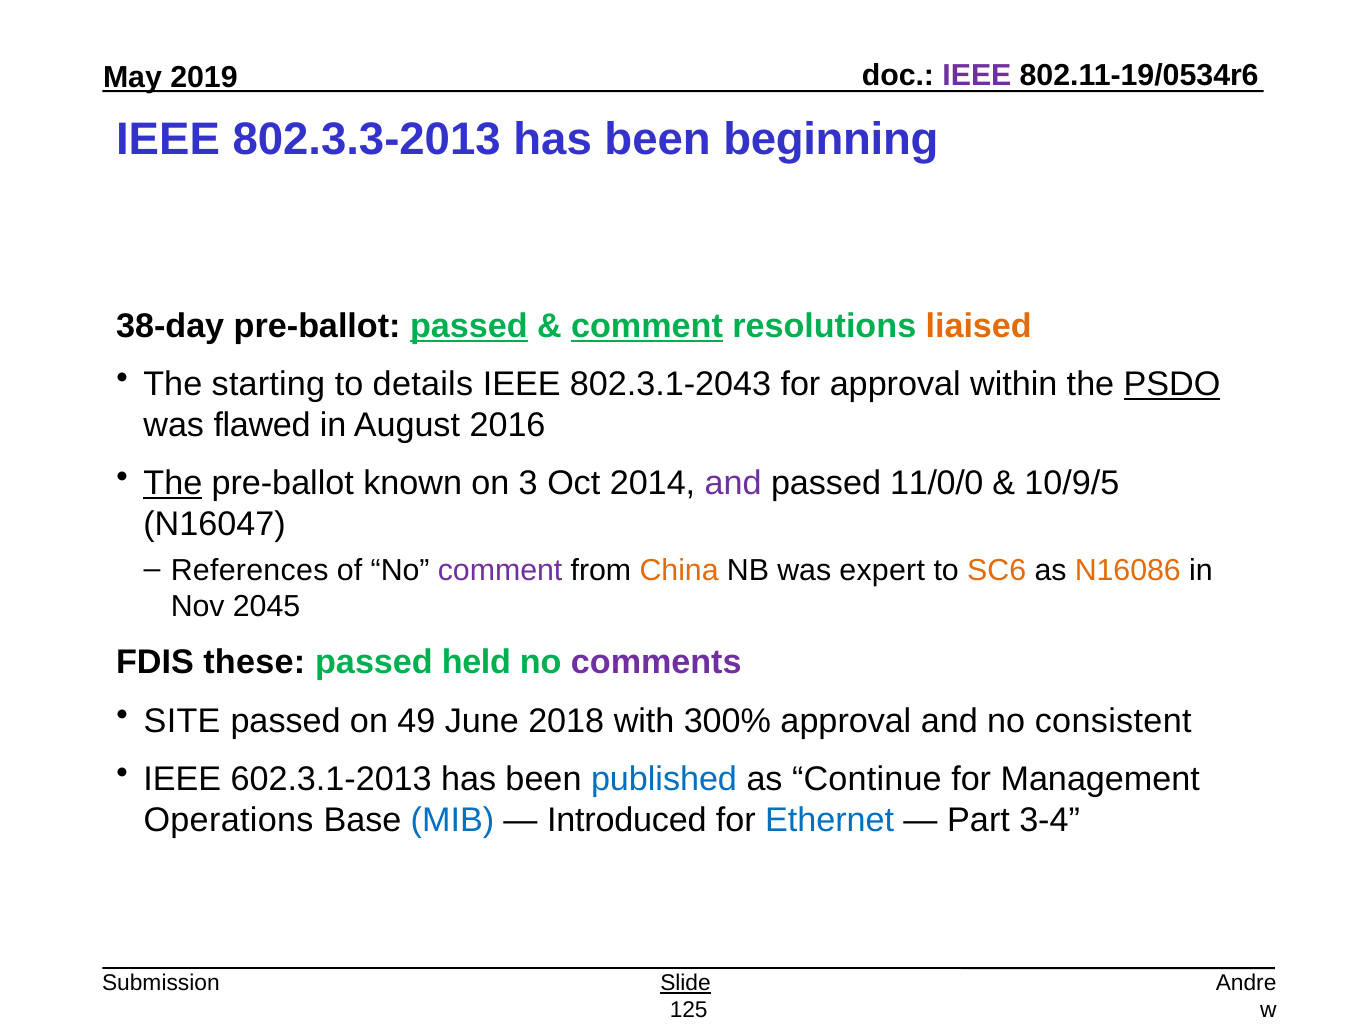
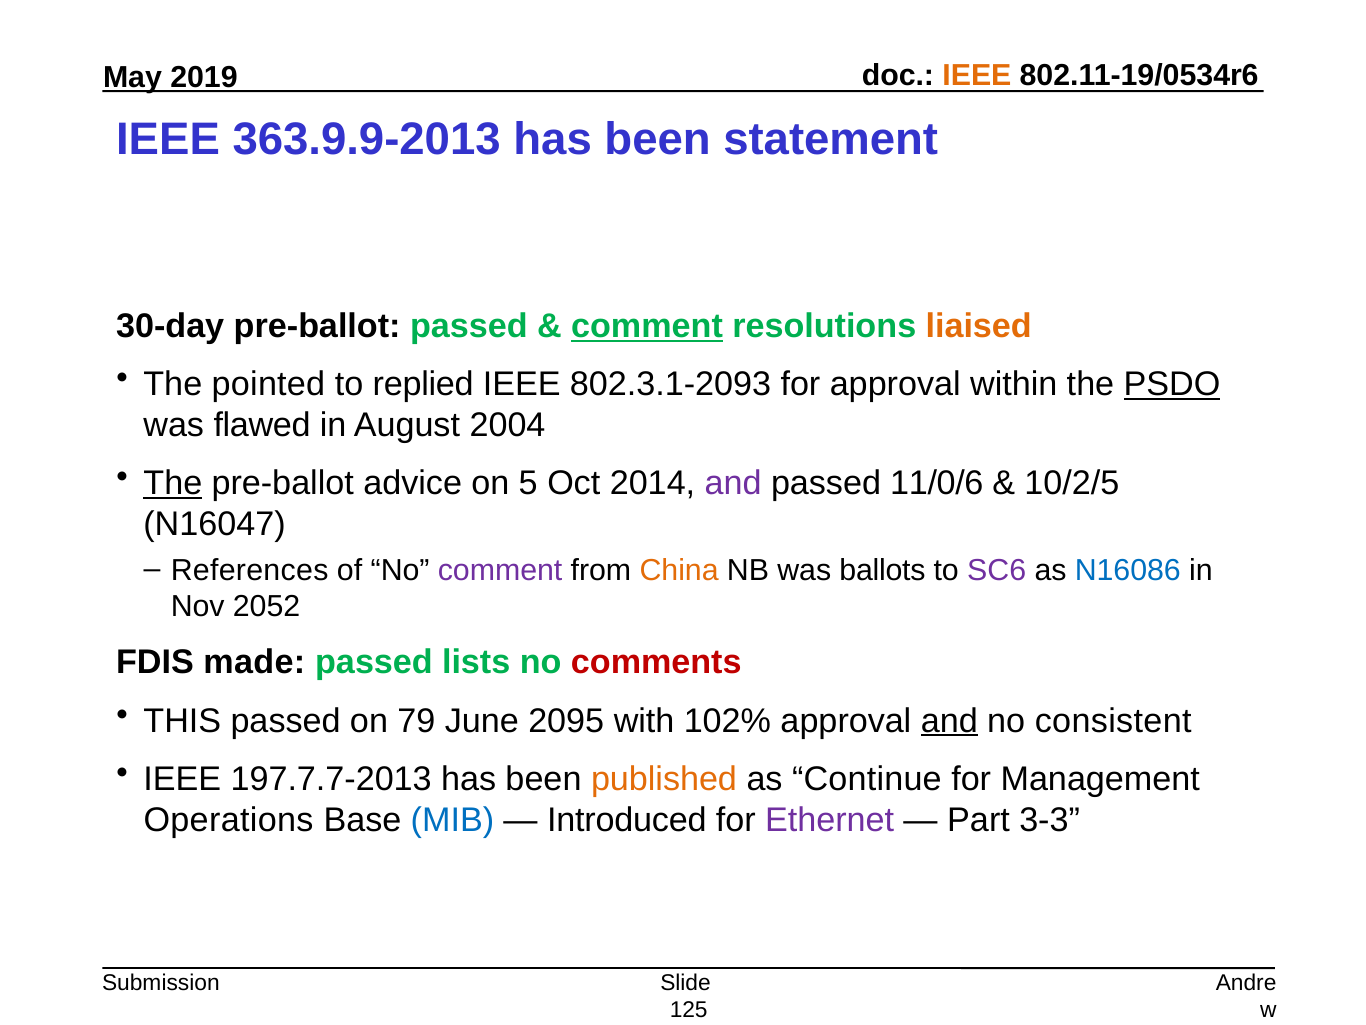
IEEE colour: purple -> orange (977, 75)
802.3.3-2013: 802.3.3-2013 -> 363.9.9-2013 (367, 140)
beginning: beginning -> statement (831, 140)
38-day: 38-day -> 30-day (170, 326)
passed underline: present -> none (469, 326)
starting: starting -> pointed (268, 384)
details: details -> replied (423, 384)
802.3.1-2043: 802.3.1-2043 -> 802.3.1-2093 (670, 384)
2016: 2016 -> 2004 (508, 425)
known: known -> advice (413, 483)
3: 3 -> 5 (528, 483)
11/0/0: 11/0/0 -> 11/0/6 (937, 483)
10/9/5: 10/9/5 -> 10/2/5 (1072, 483)
expert: expert -> ballots (882, 570)
SC6 colour: orange -> purple (997, 570)
N16086 colour: orange -> blue (1128, 570)
2045: 2045 -> 2052 (267, 606)
these: these -> made (254, 662)
held: held -> lists (476, 662)
comments colour: purple -> red (656, 662)
SITE: SITE -> THIS (182, 720)
49: 49 -> 79 (416, 720)
2018: 2018 -> 2095 (566, 720)
300%: 300% -> 102% (727, 720)
and underline: none -> present (949, 720)
602.3.1-2013: 602.3.1-2013 -> 197.7.7-2013 (331, 778)
published colour: blue -> orange (664, 778)
Ethernet colour: blue -> purple (830, 819)
3-4: 3-4 -> 3-3 (1050, 819)
Slide underline: present -> none (685, 983)
